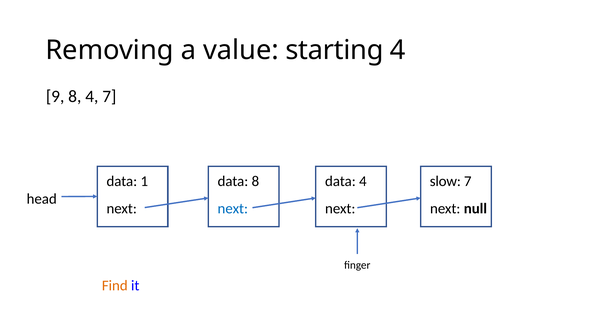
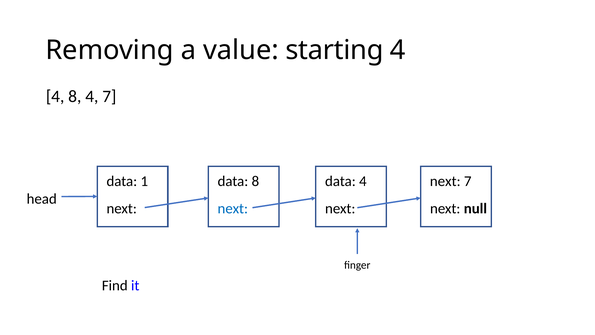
9: 9 -> 4 (55, 96)
slow: slow -> next (445, 181)
Find colour: orange -> black (115, 285)
